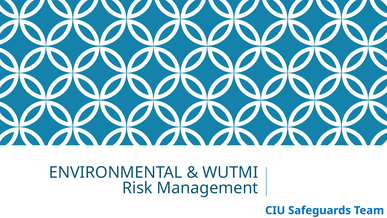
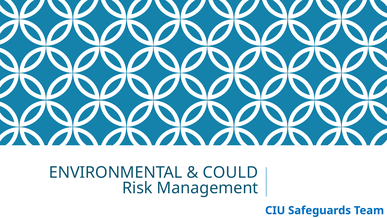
WUTMI: WUTMI -> COULD (230, 172)
